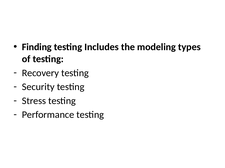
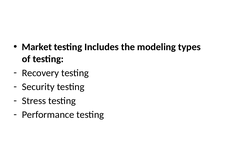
Finding: Finding -> Market (37, 47)
